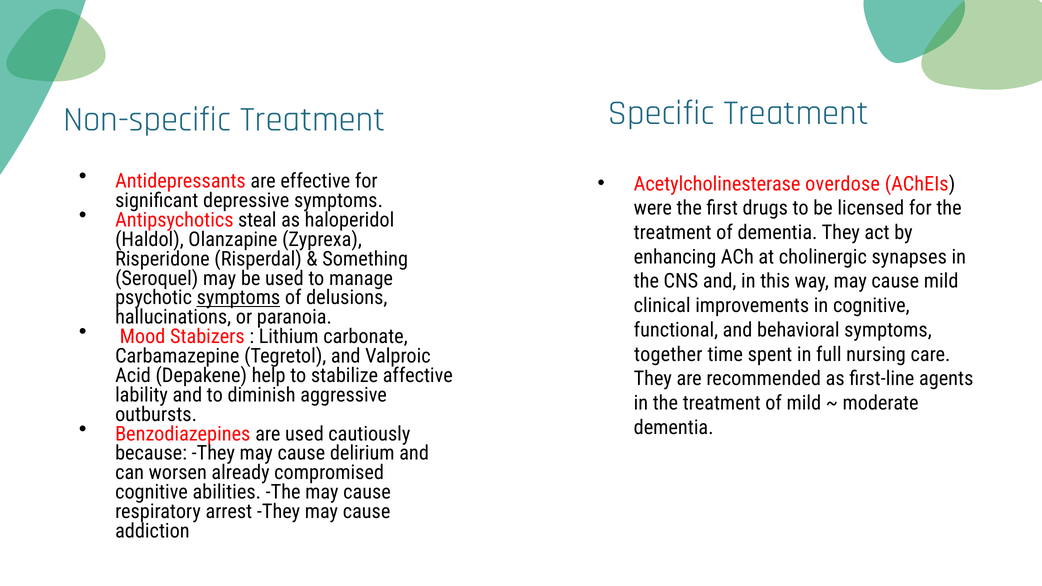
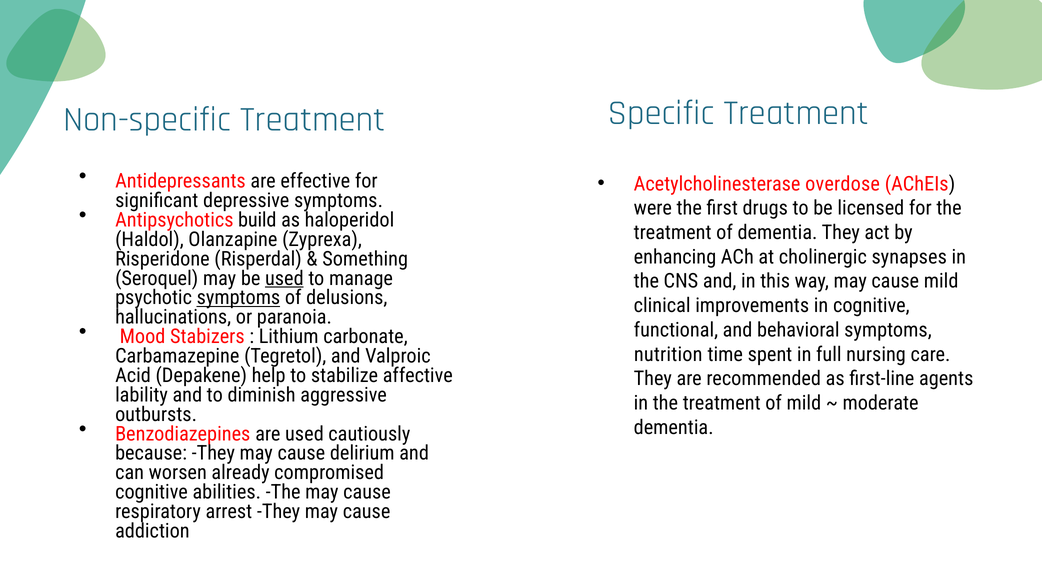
steal: steal -> build (257, 220)
used underline: none -> present (284, 278)
together: together -> nutrition (668, 354)
